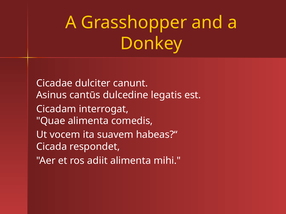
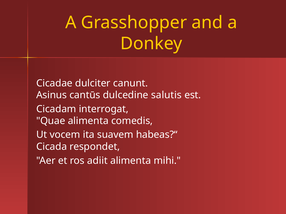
legatis: legatis -> salutis (166, 95)
